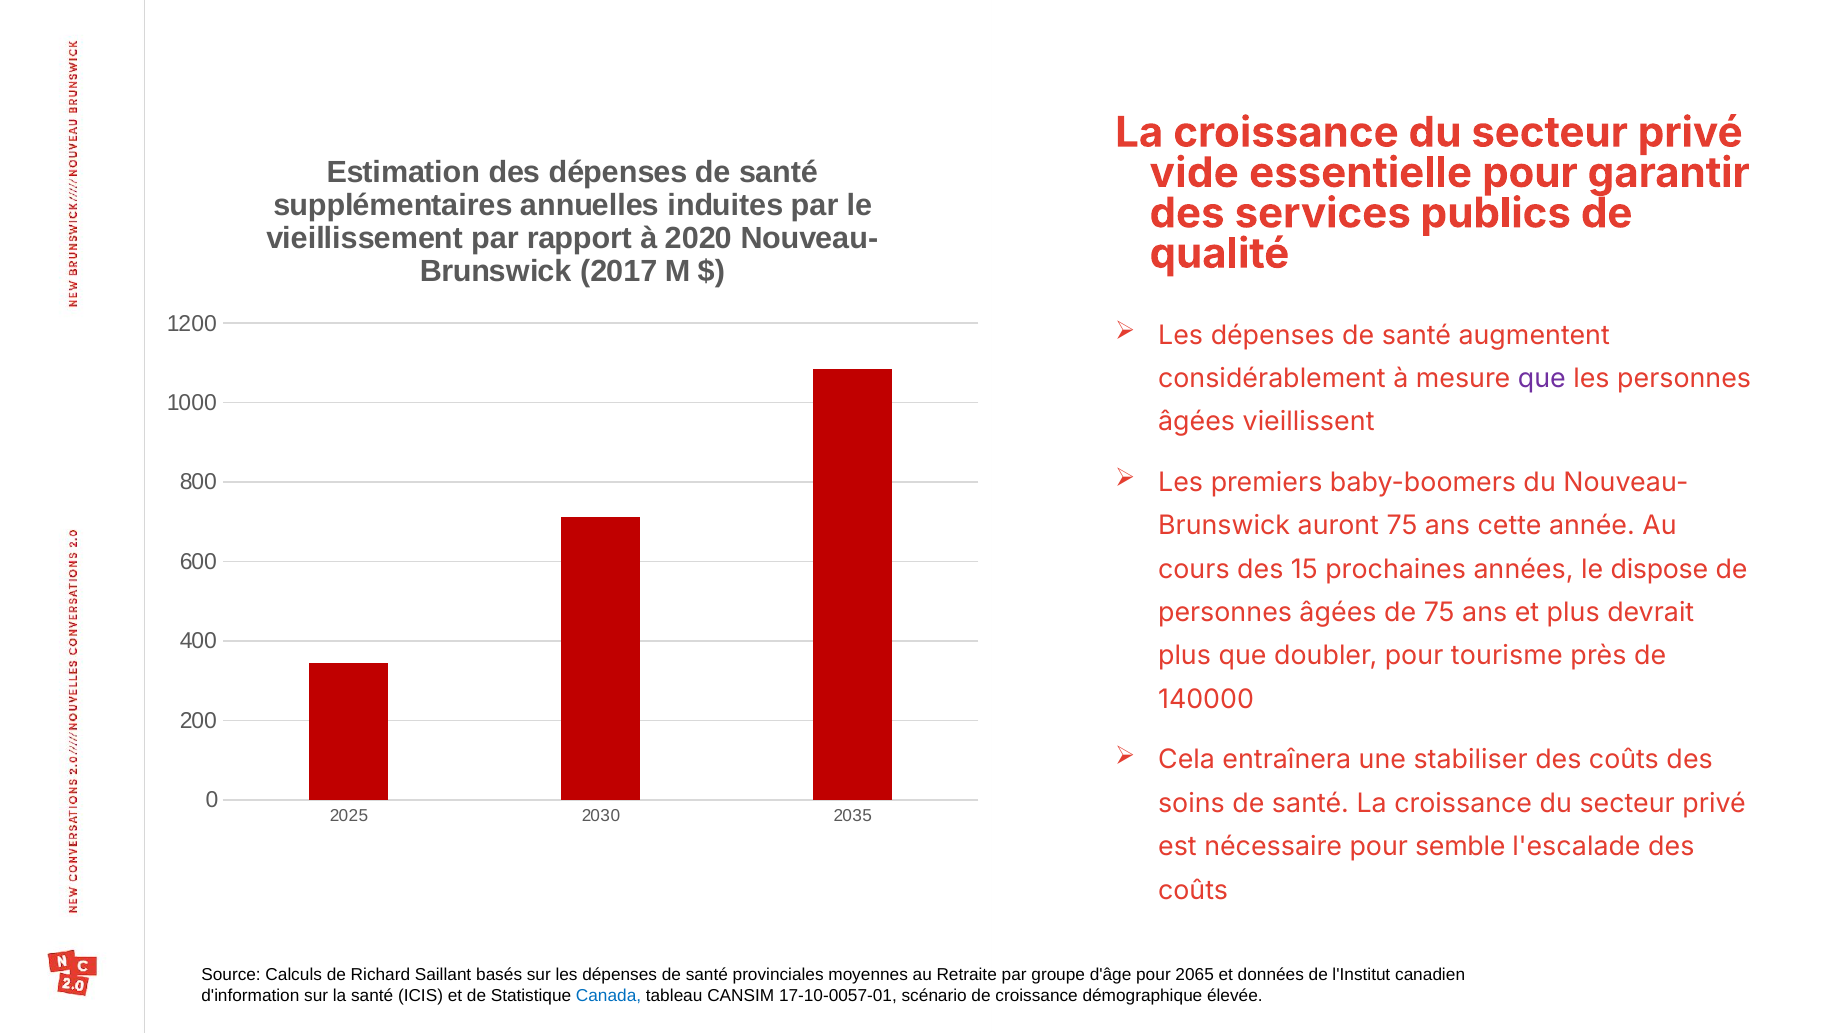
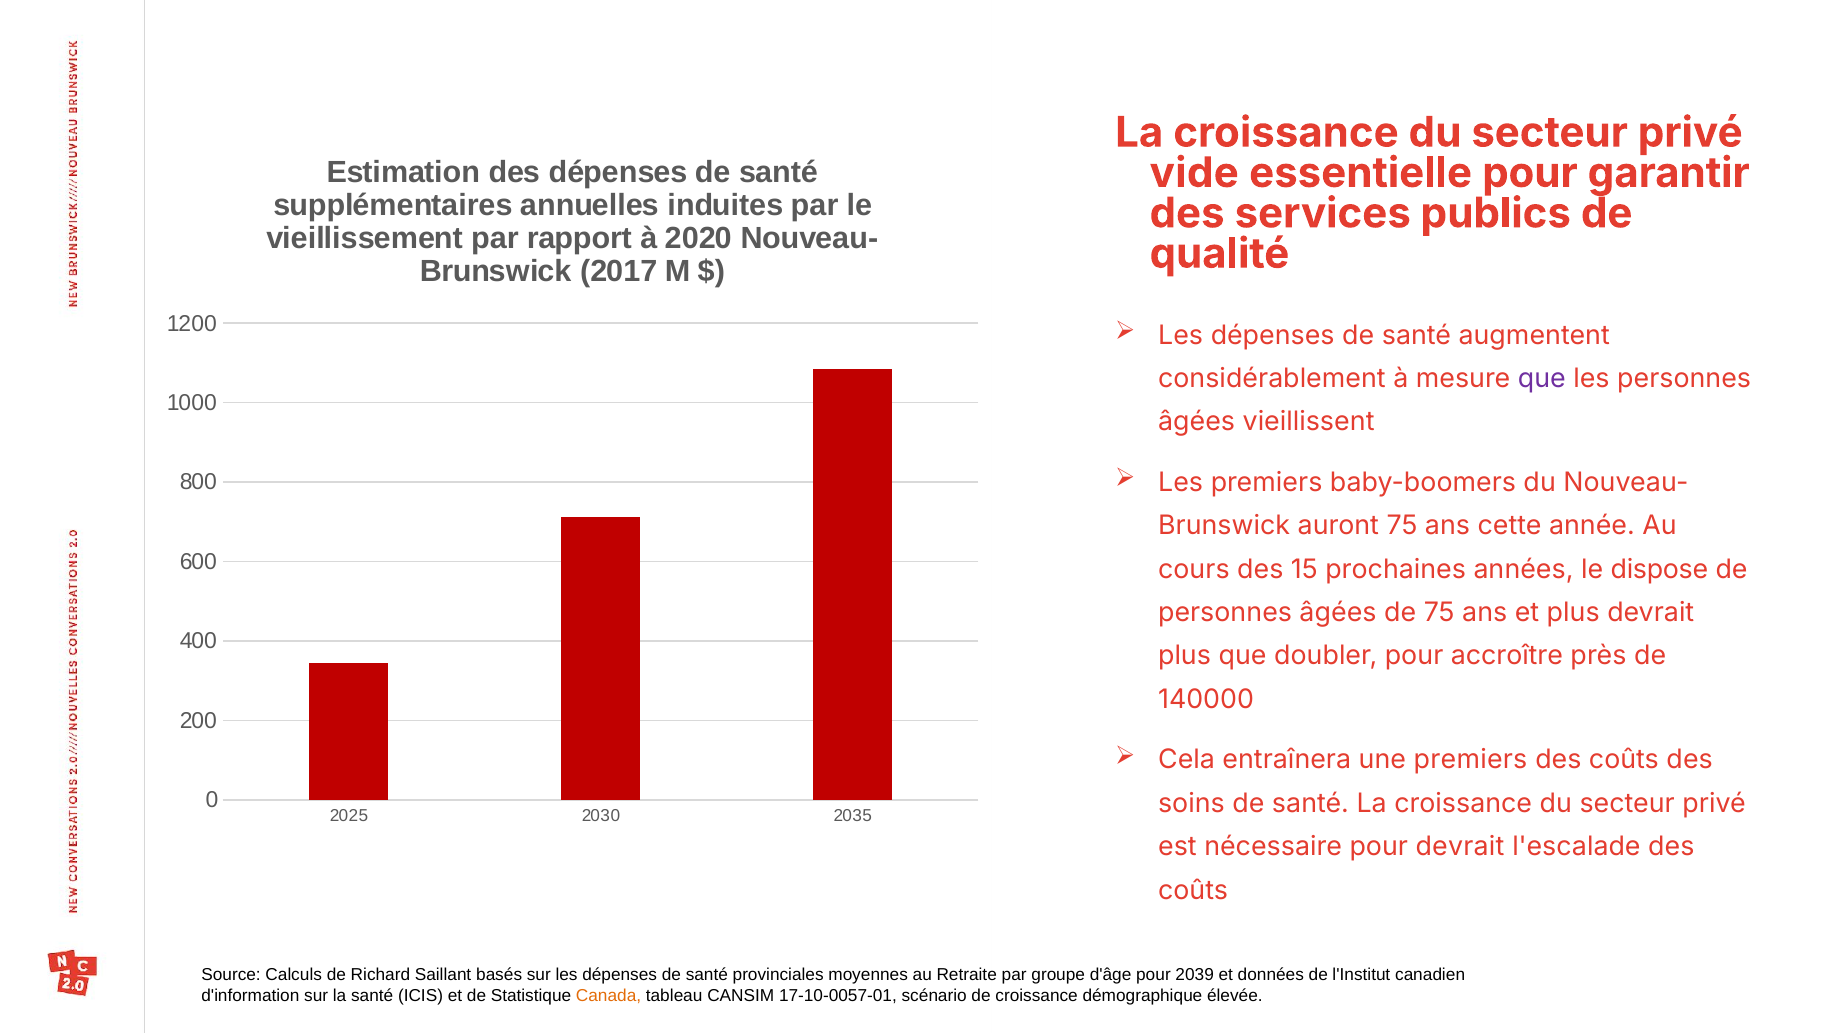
tourisme: tourisme -> accroître (1507, 656)
une stabiliser: stabiliser -> premiers (1471, 760)
pour semble: semble -> devrait (1460, 847)
2065: 2065 -> 2039 (1195, 975)
Canada colour: blue -> orange (609, 996)
